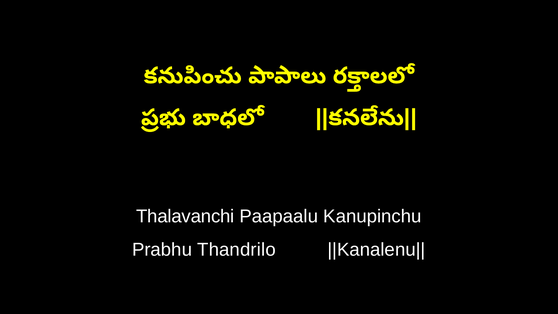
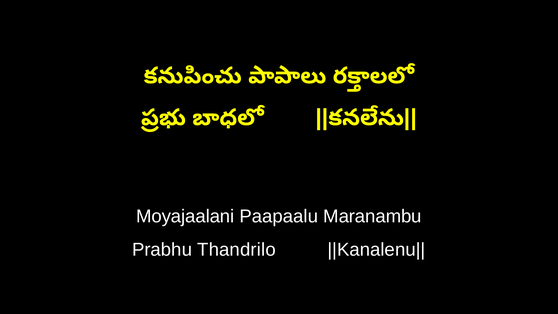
Thalavanchi: Thalavanchi -> Moyajaalani (185, 216)
Kanupinchu: Kanupinchu -> Maranambu (372, 216)
